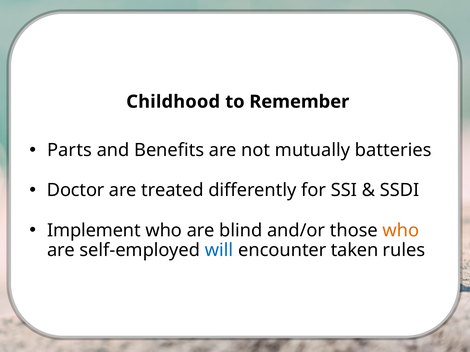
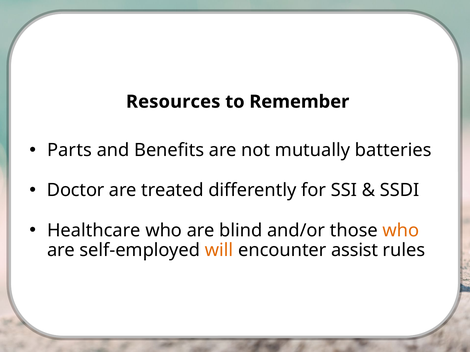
Childhood: Childhood -> Resources (173, 102)
Implement: Implement -> Healthcare (94, 231)
will colour: blue -> orange (219, 250)
taken: taken -> assist (355, 250)
